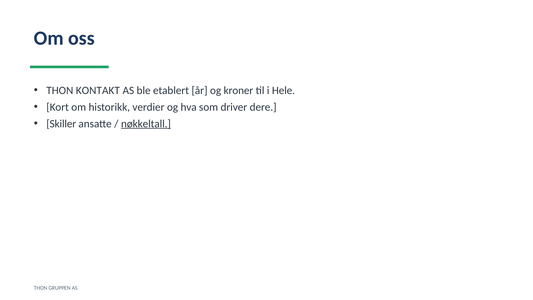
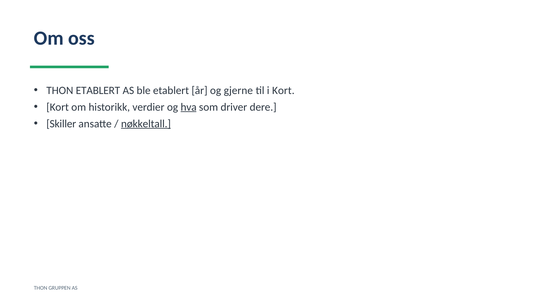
THON KONTAKT: KONTAKT -> ETABLERT (98, 90)
kroner: kroner -> gjerne (238, 90)
i Hele: Hele -> Kort (283, 90)
hva underline: none -> present (189, 107)
